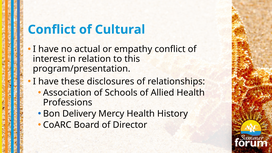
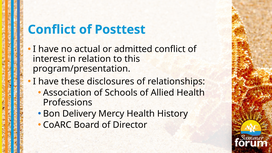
Cultural: Cultural -> Posttest (120, 30)
empathy: empathy -> admitted (133, 49)
